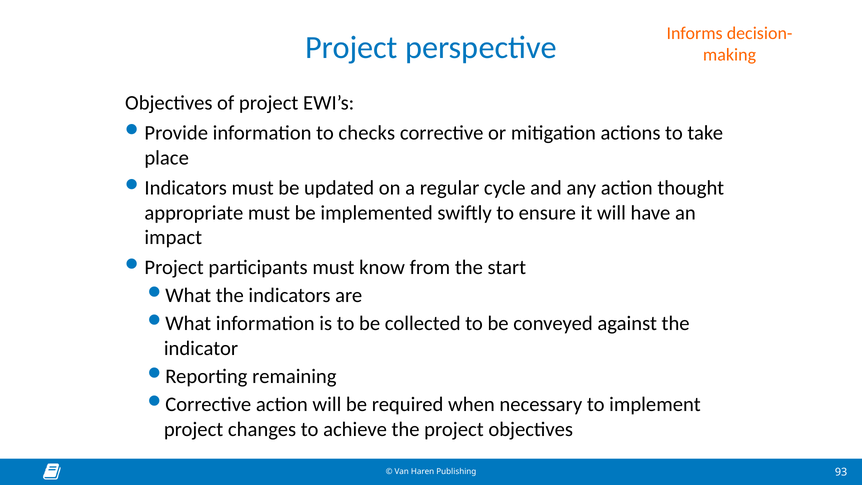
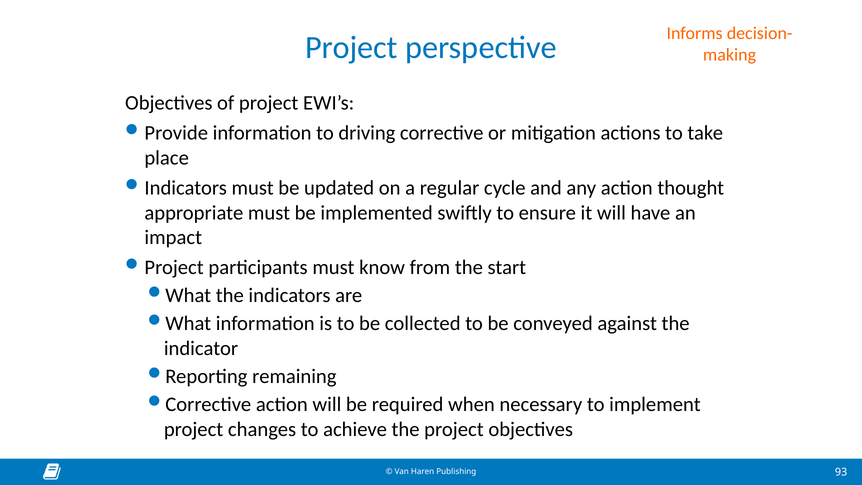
checks: checks -> driving (367, 133)
